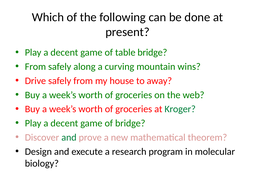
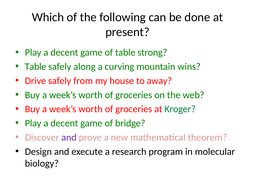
table bridge: bridge -> strong (152, 53)
From: From -> Table (35, 67)
and colour: green -> purple (69, 138)
